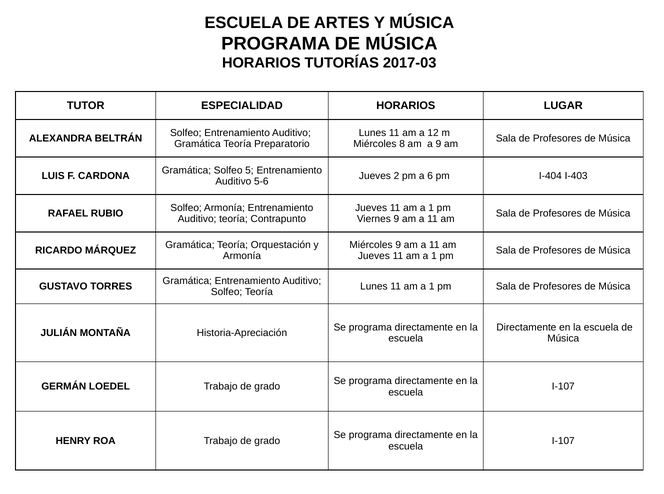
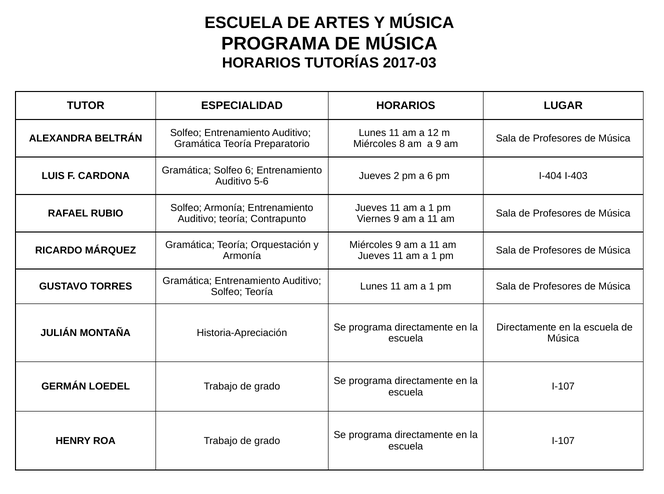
Solfeo 5: 5 -> 6 (249, 170)
